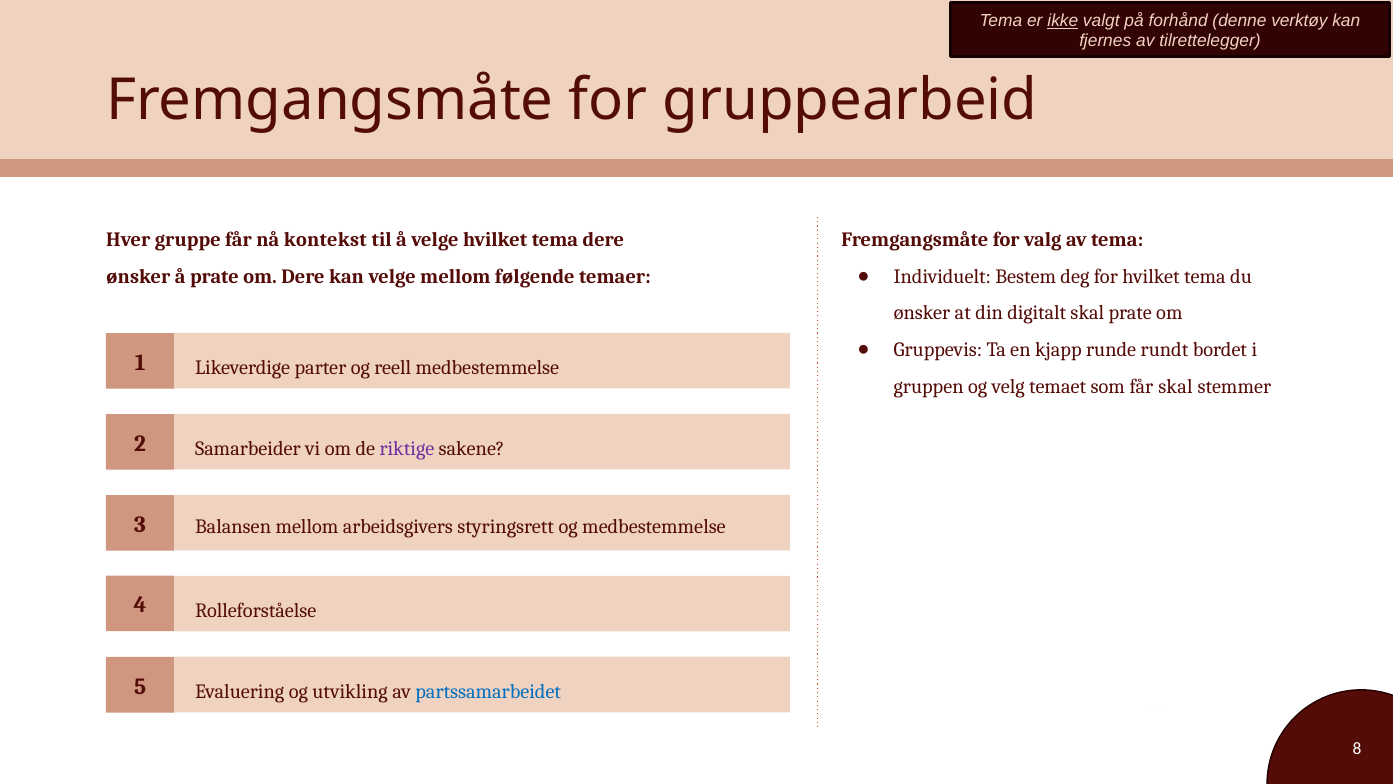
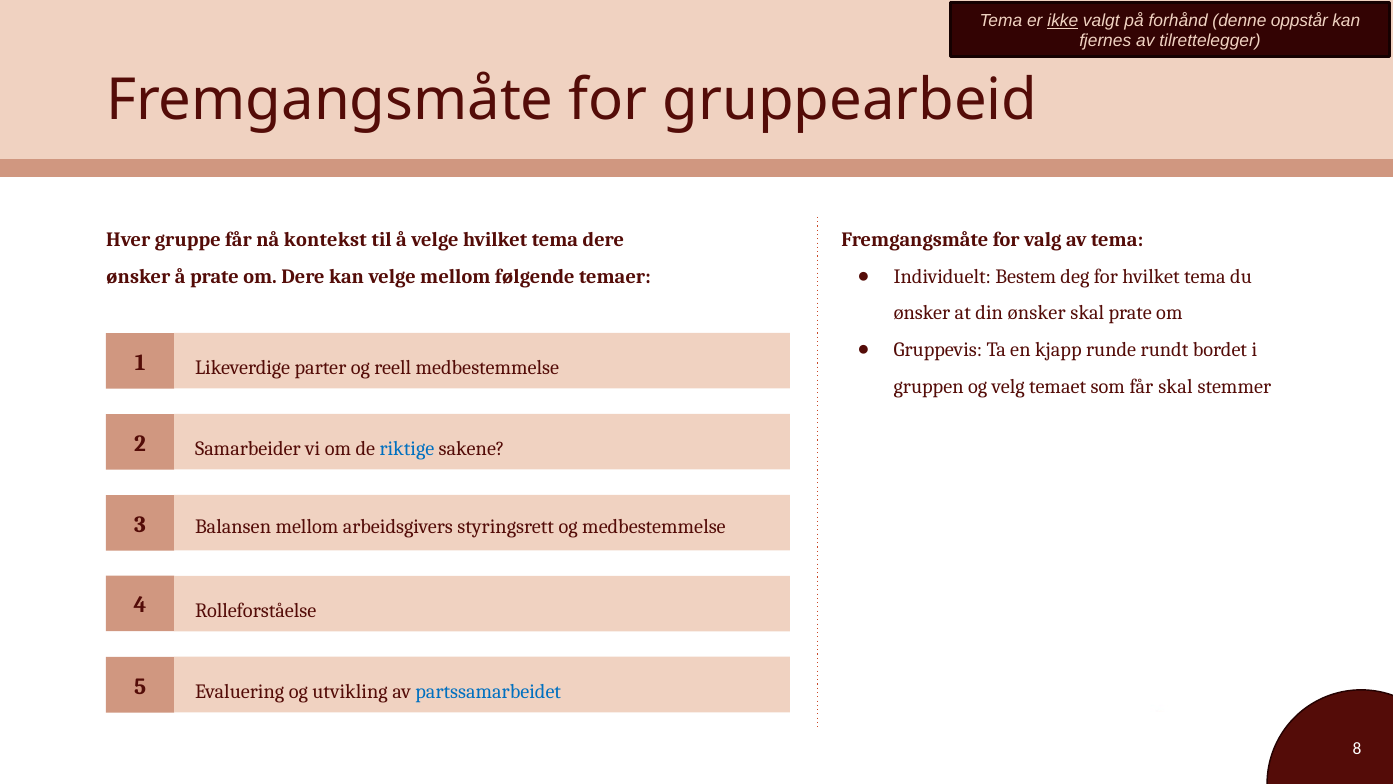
verktøy: verktøy -> oppstår (1299, 20)
din digitalt: digitalt -> ønsker (1037, 313)
riktige colour: purple -> blue (407, 449)
